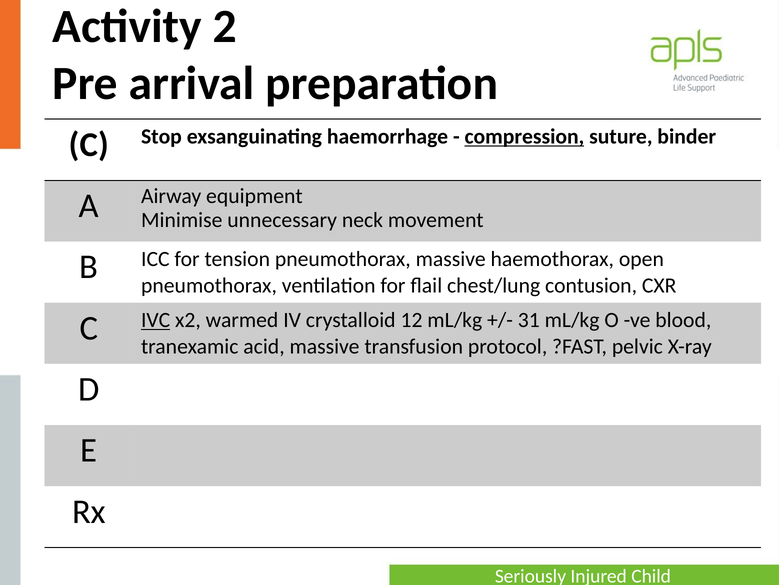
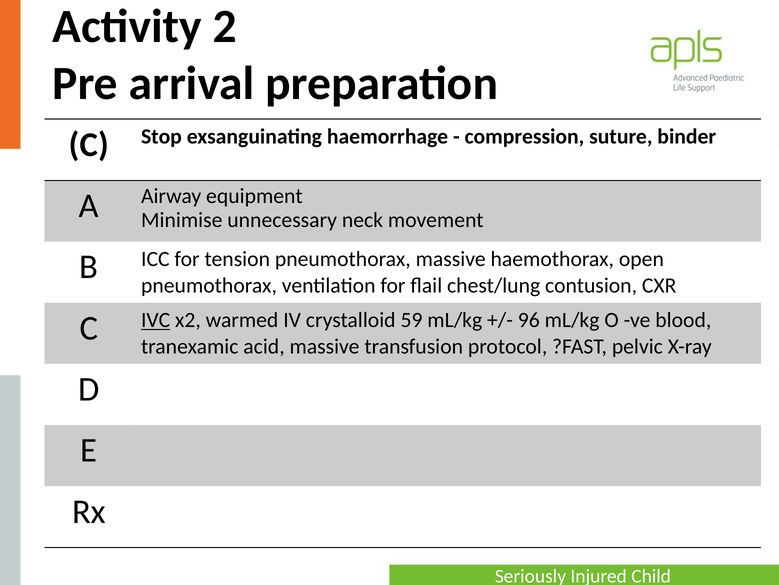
compression underline: present -> none (524, 136)
12: 12 -> 59 (412, 320)
31: 31 -> 96 (529, 320)
